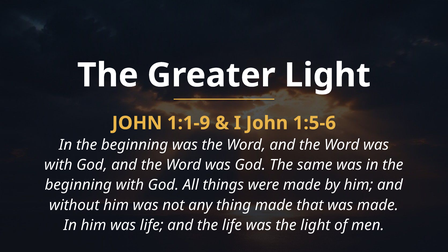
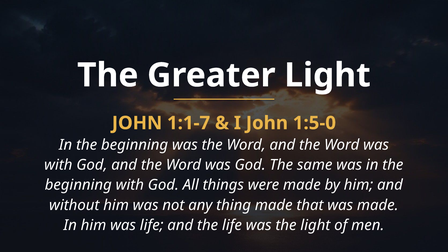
1:1-9: 1:1-9 -> 1:1-7 (189, 123)
1:5-6: 1:5-6 -> 1:5-0 (314, 123)
